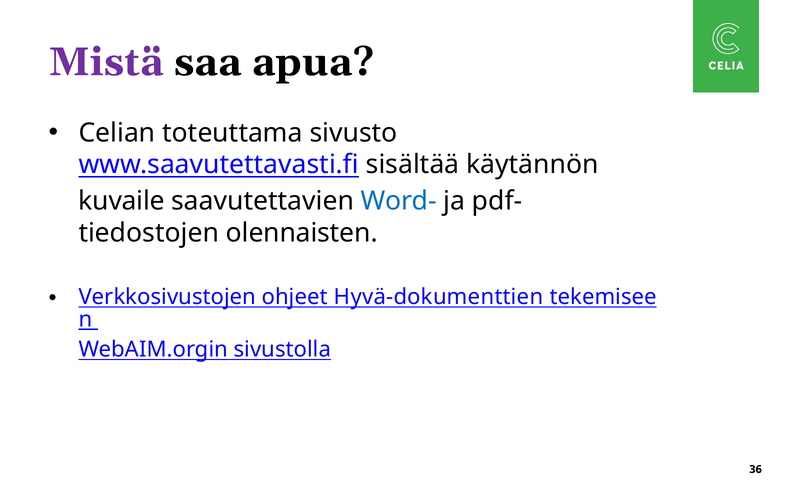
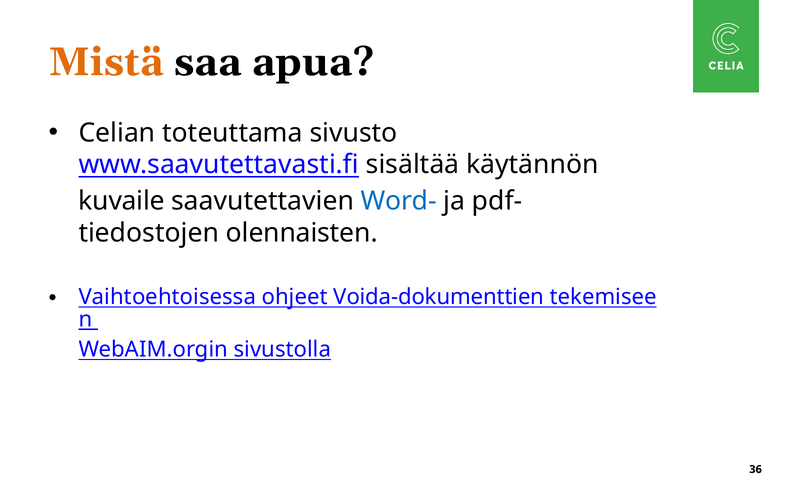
Mistä colour: purple -> orange (106, 62)
Verkkosivustojen: Verkkosivustojen -> Vaihtoehtoisessa (167, 297)
Hyvä-dokumenttien: Hyvä-dokumenttien -> Voida-dokumenttien (439, 297)
